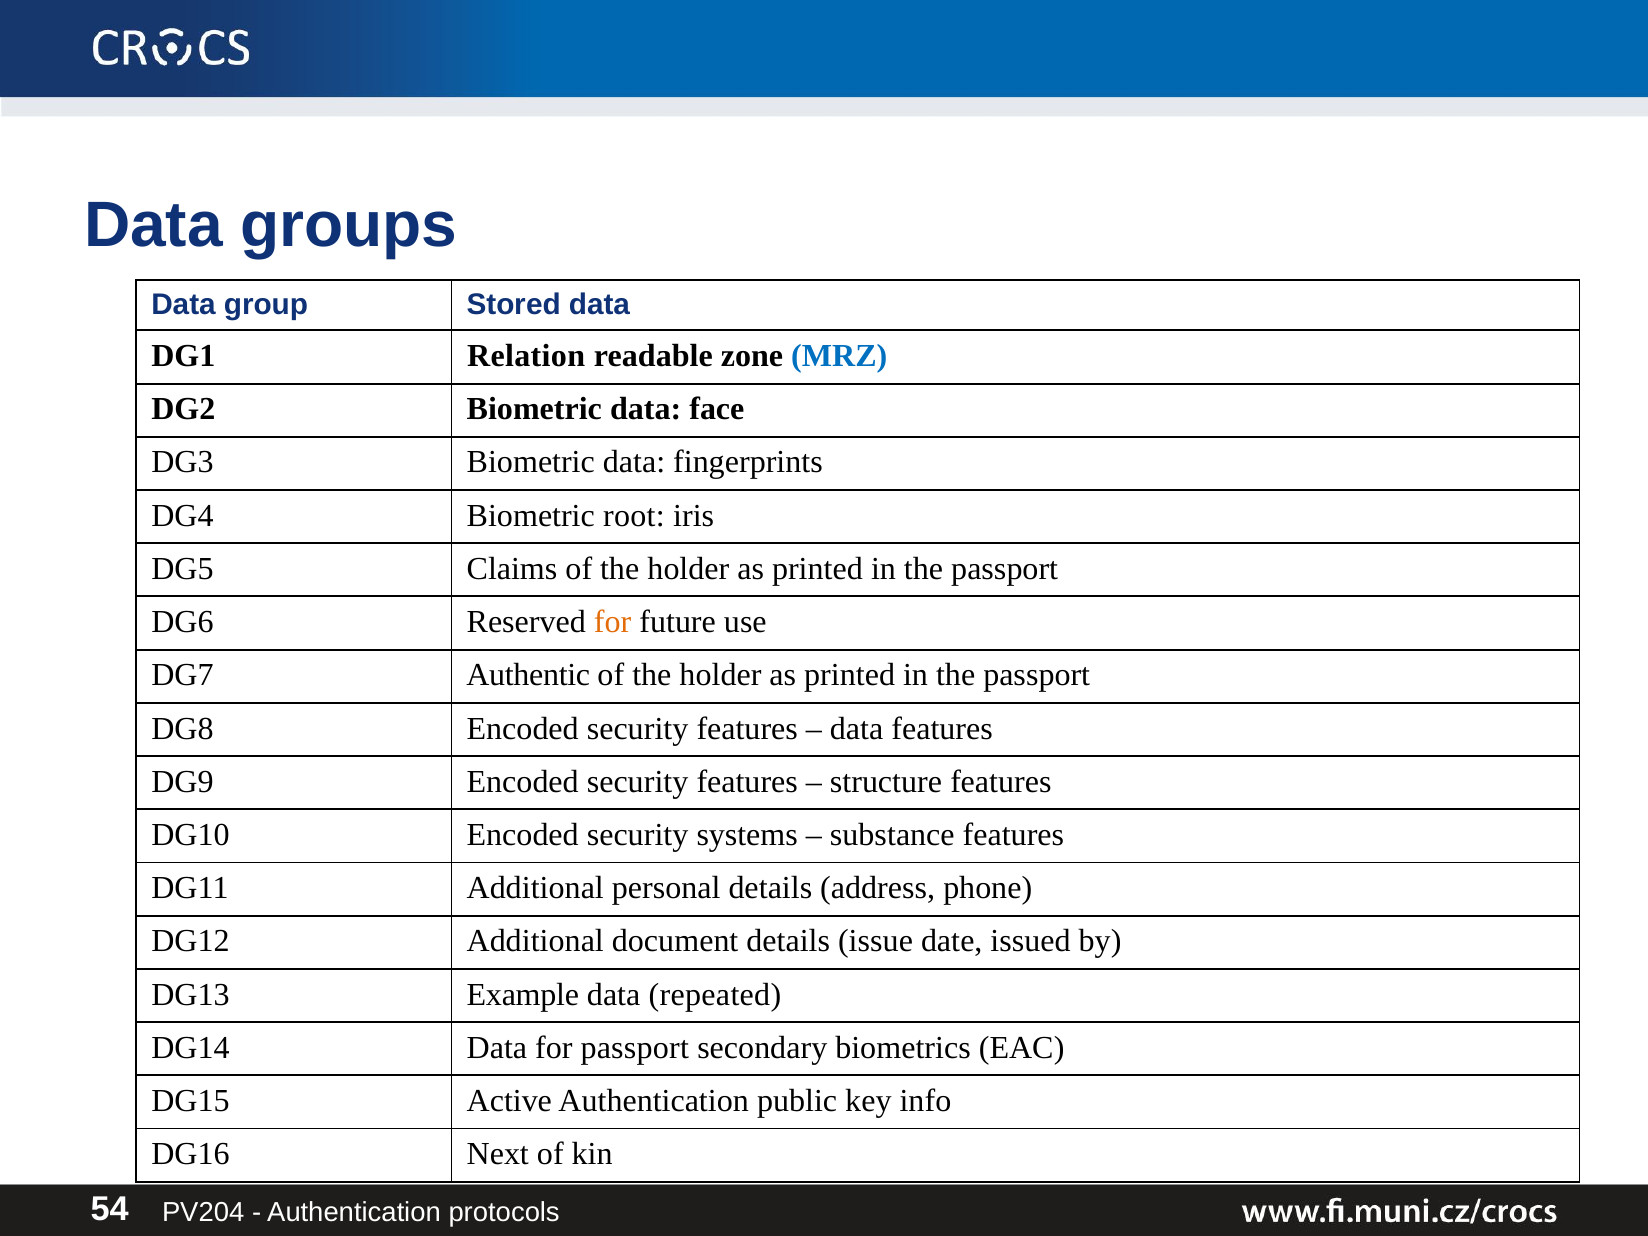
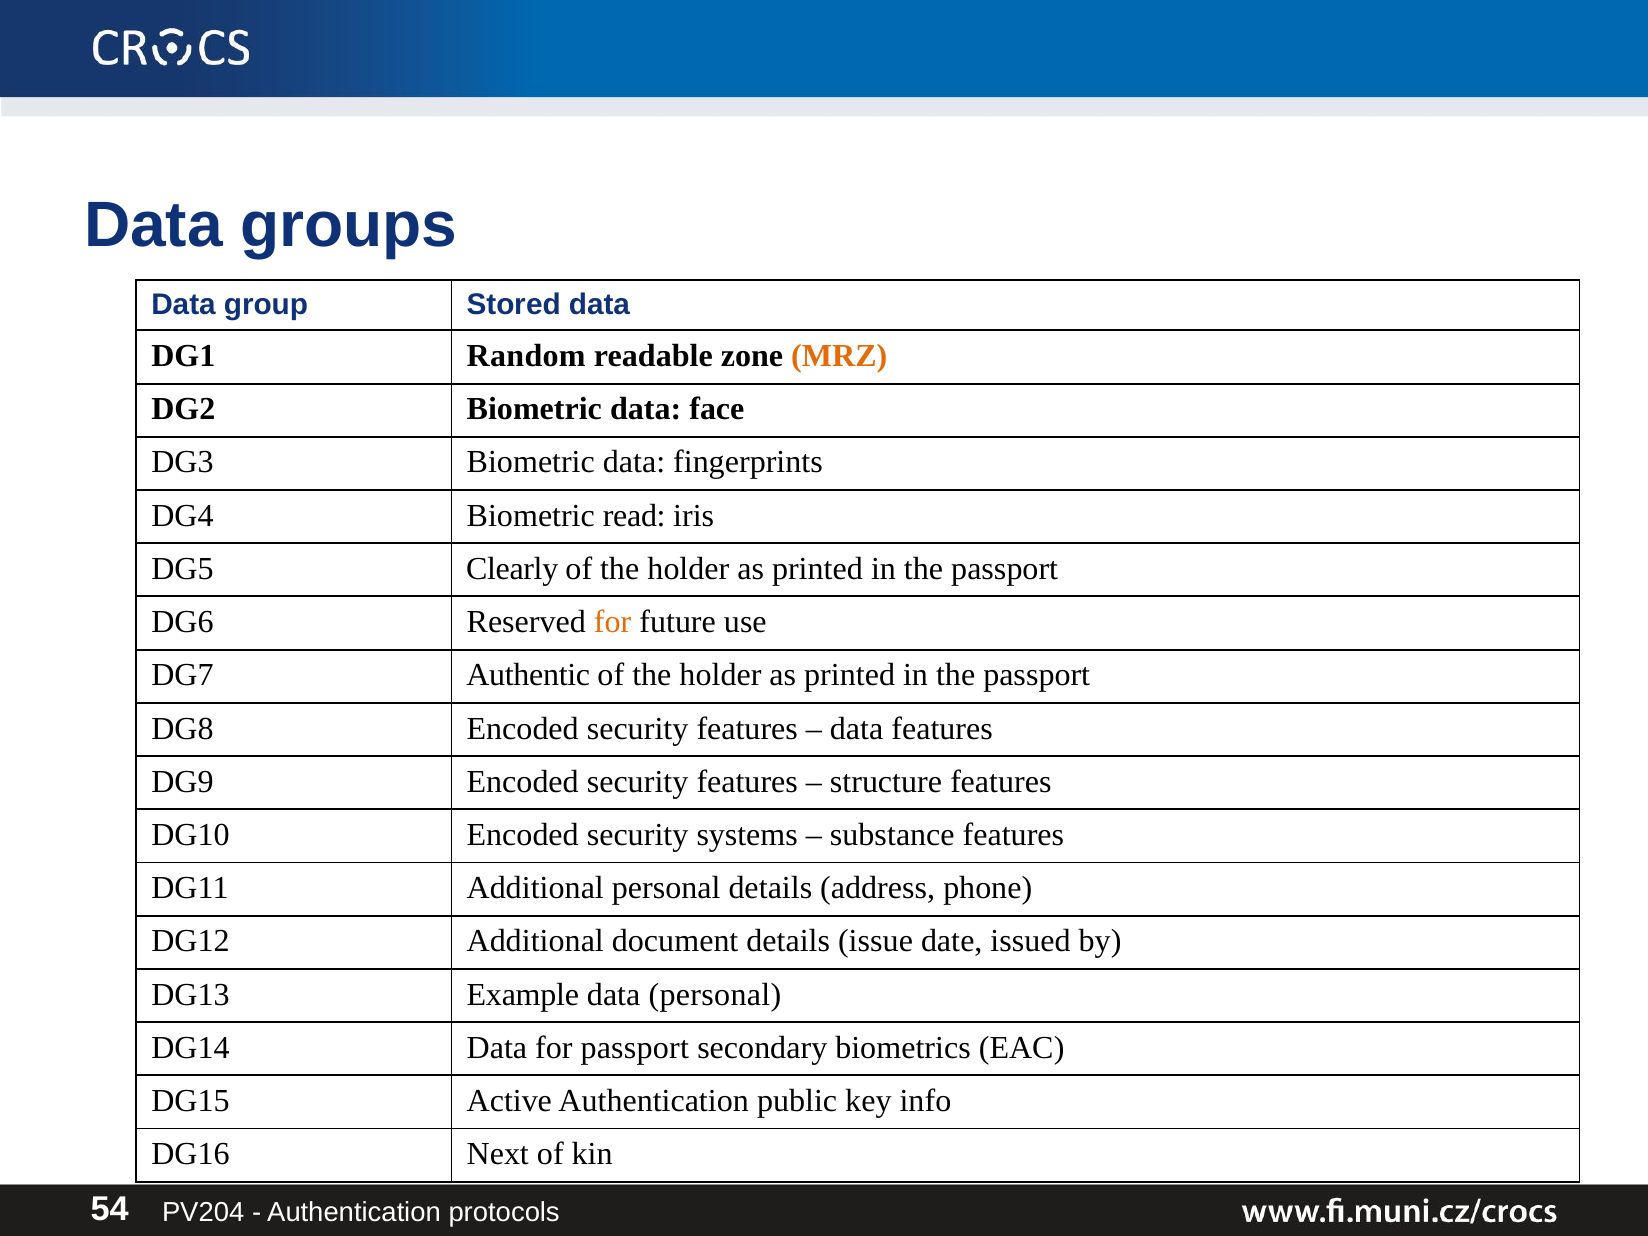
Relation: Relation -> Random (526, 356)
MRZ colour: blue -> orange (839, 356)
root: root -> read (634, 516)
Claims: Claims -> Clearly (512, 569)
data repeated: repeated -> personal (715, 994)
